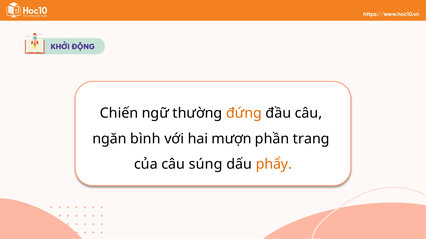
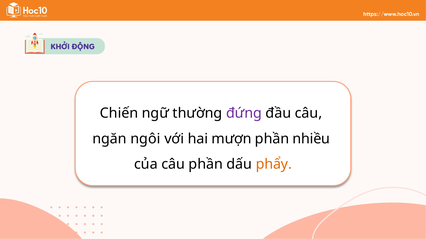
đứng colour: orange -> purple (244, 114)
bình: bình -> ngôi (145, 139)
trang: trang -> nhiều (311, 139)
câu súng: súng -> phần (206, 165)
